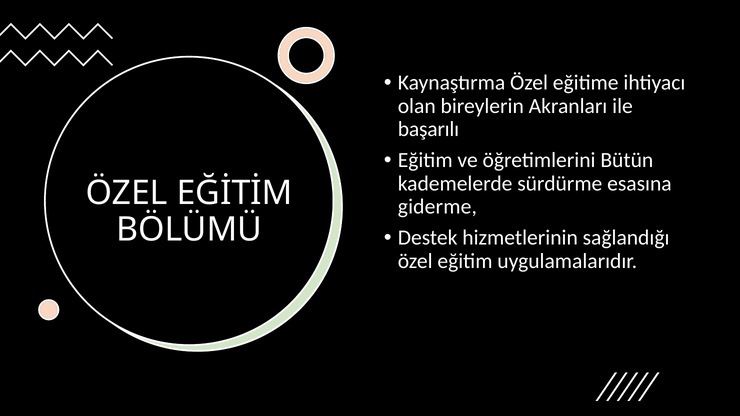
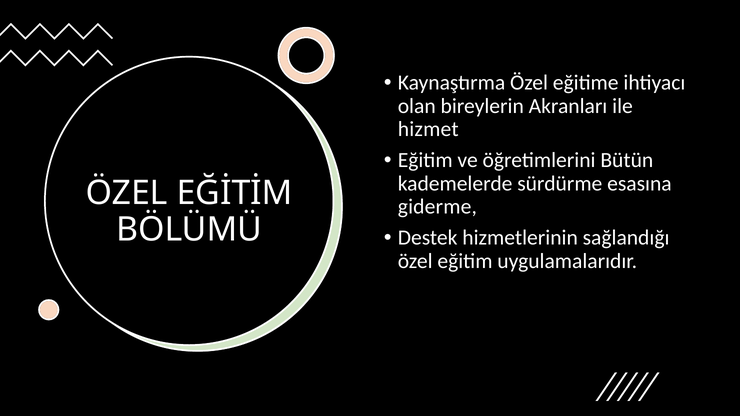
başarılı: başarılı -> hizmet (428, 129)
